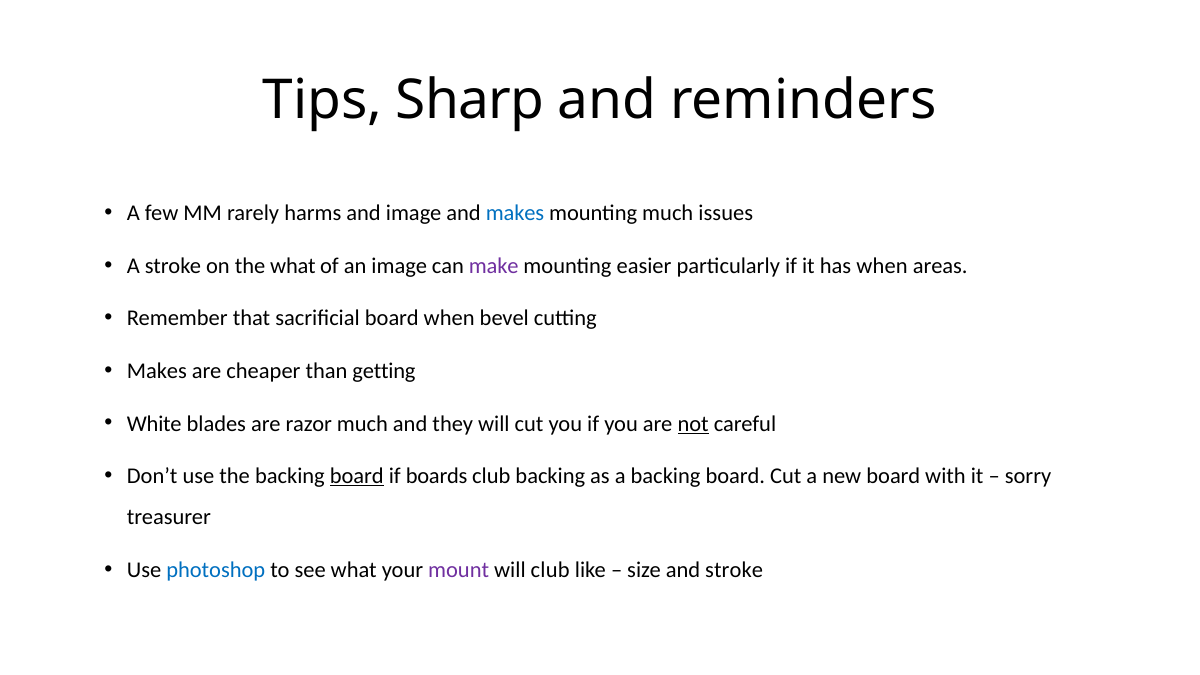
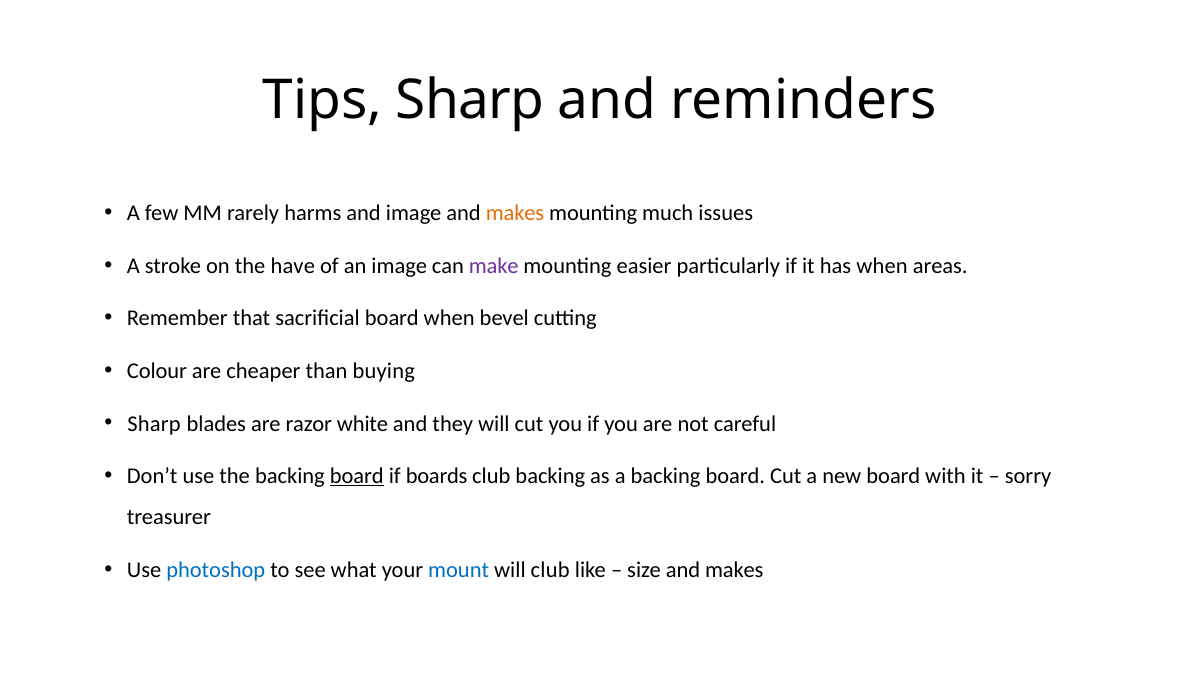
makes colour: blue -> orange (515, 214)
the what: what -> have (293, 266)
Makes: Makes -> Colour (157, 371)
getting: getting -> buying (384, 371)
White: White -> Sharp (154, 424)
razor much: much -> white (362, 424)
not underline: present -> none (693, 424)
mount colour: purple -> blue (459, 570)
size and stroke: stroke -> makes (734, 570)
